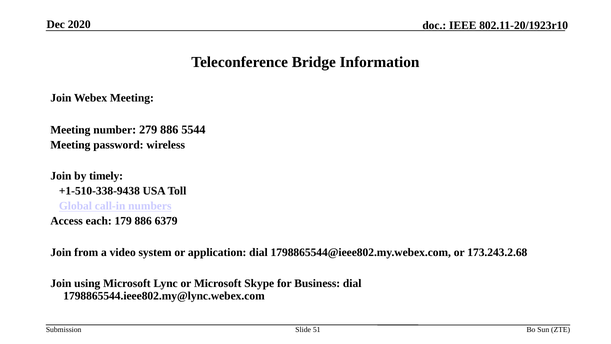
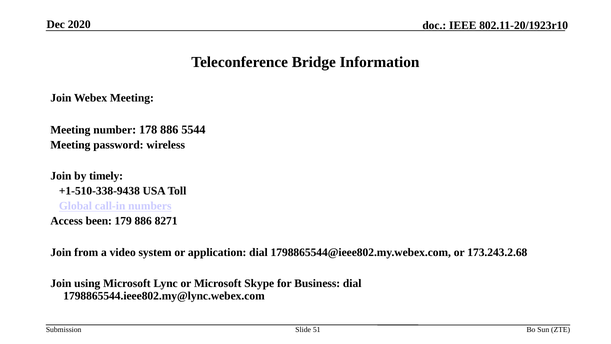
279: 279 -> 178 (148, 129)
each: each -> been (99, 221)
6379: 6379 -> 8271 (166, 221)
